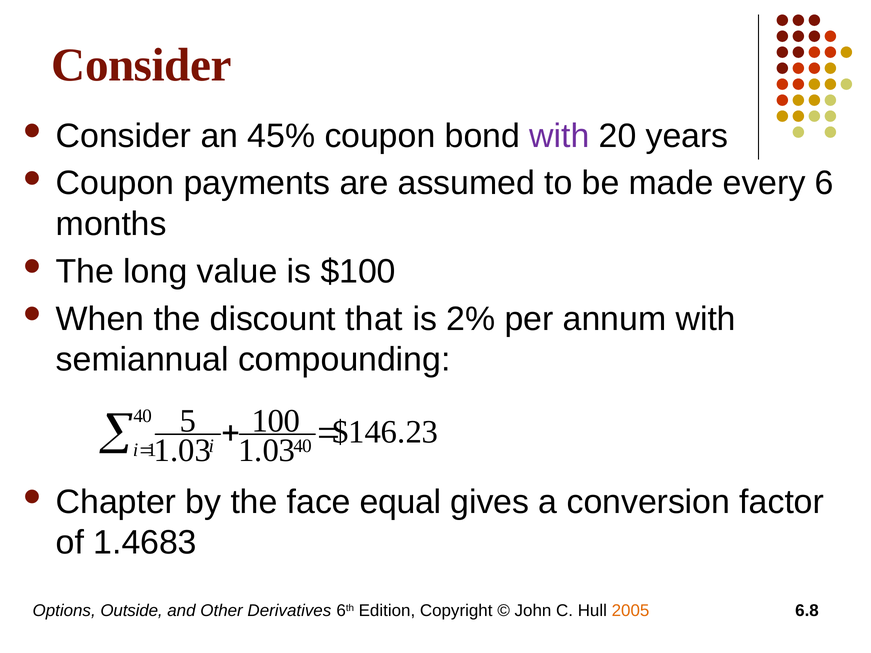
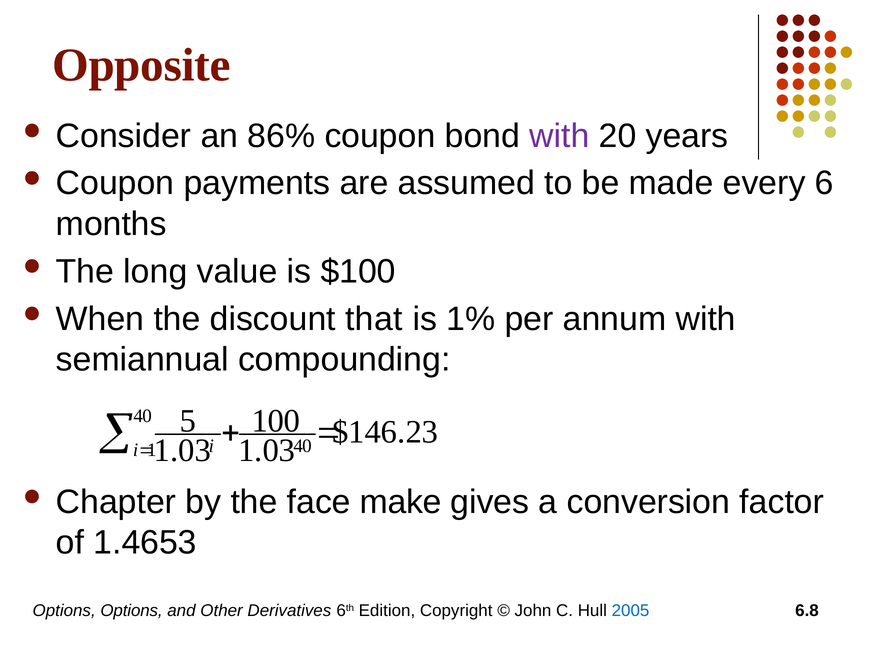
Consider: Consider -> Opposite (141, 65)
45%: 45% -> 86% (281, 136)
2%: 2% -> 1% (471, 319)
equal: equal -> make (401, 502)
1.4683: 1.4683 -> 1.4653 (145, 543)
Options Outside: Outside -> Options (132, 611)
2005 colour: orange -> blue (631, 611)
